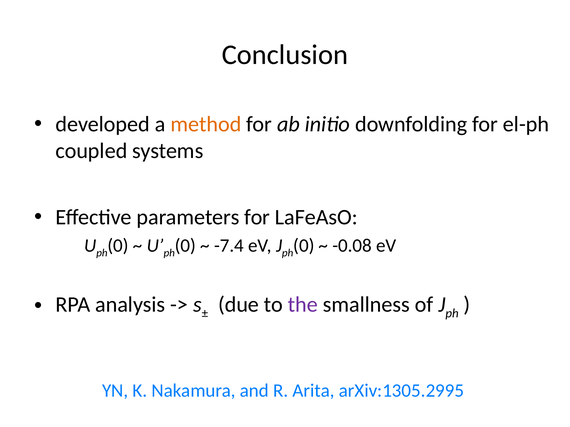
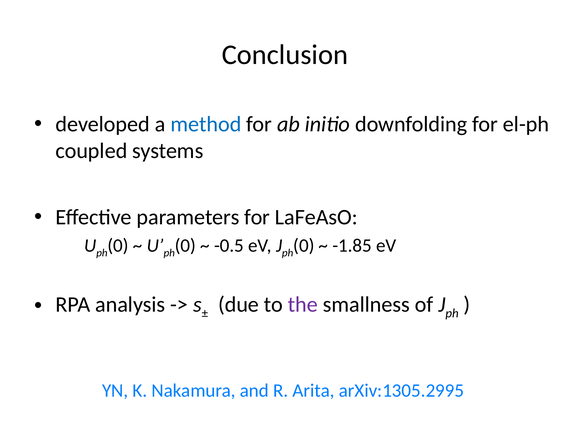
method colour: orange -> blue (206, 124)
-7.4: -7.4 -> -0.5 (229, 246)
-0.08: -0.08 -> -1.85 (352, 246)
